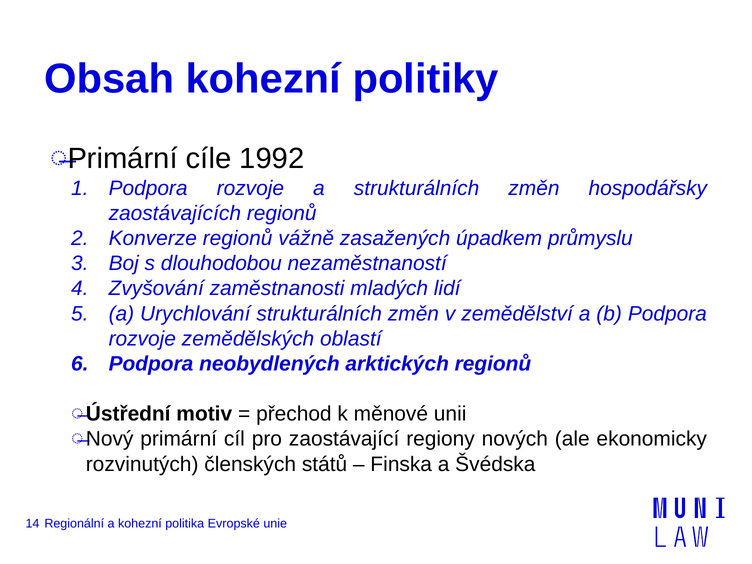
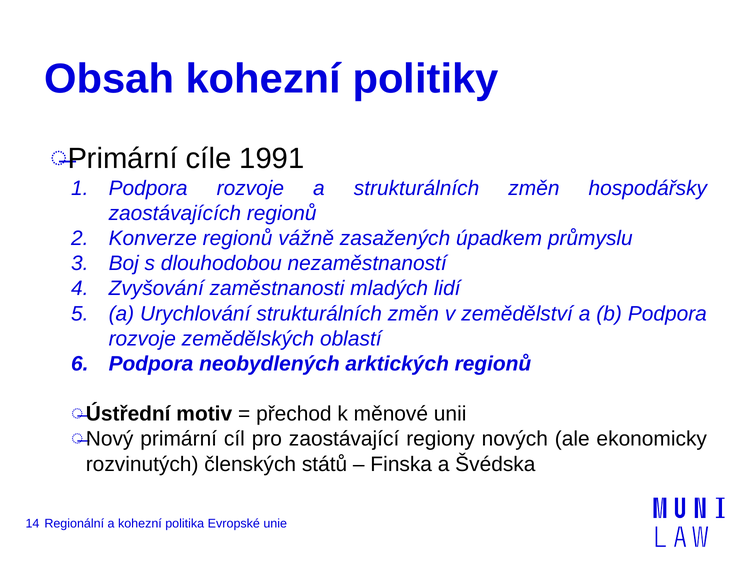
1992: 1992 -> 1991 (272, 159)
